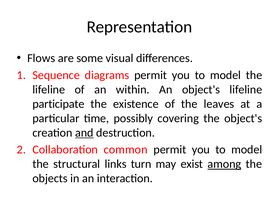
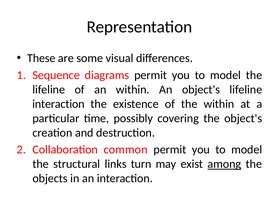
Flows: Flows -> These (41, 58)
participate: participate -> interaction (58, 104)
the leaves: leaves -> within (219, 104)
and underline: present -> none (84, 133)
